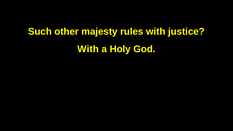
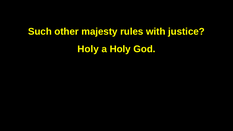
With: With -> Holy (88, 49)
